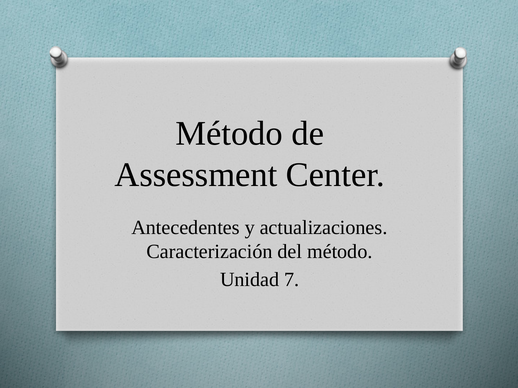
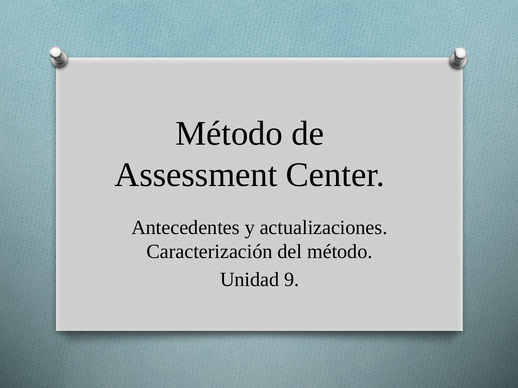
7: 7 -> 9 (292, 280)
